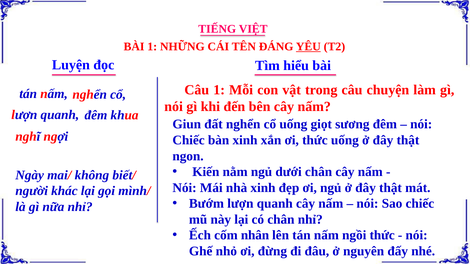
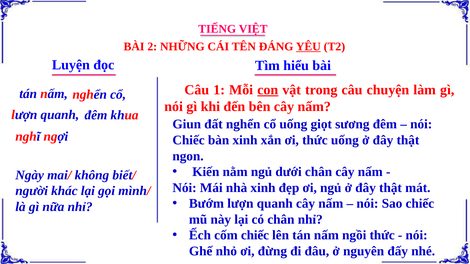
BÀI 1: 1 -> 2 (152, 47)
con underline: none -> present (268, 90)
cốm nhân: nhân -> chiếc (255, 235)
